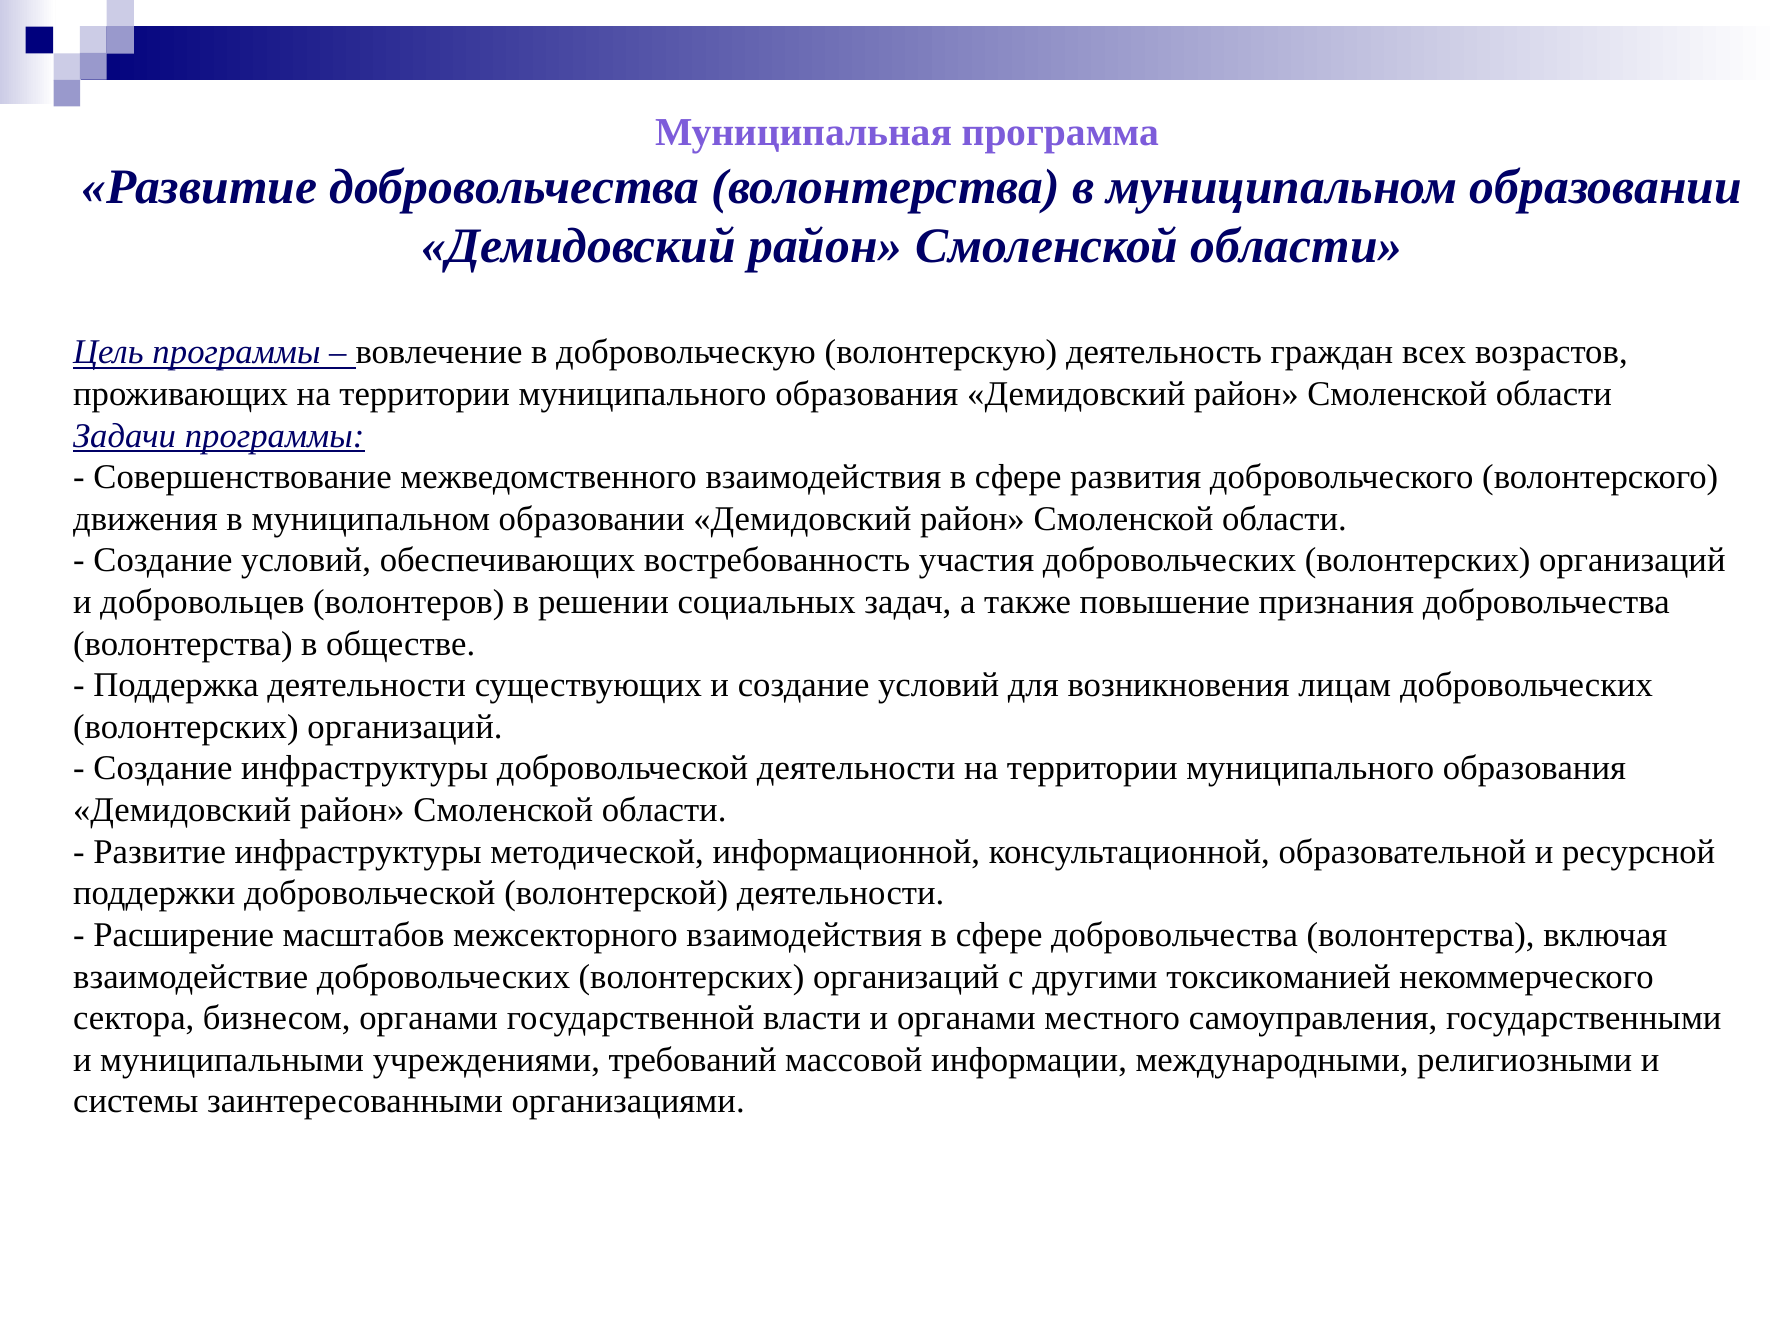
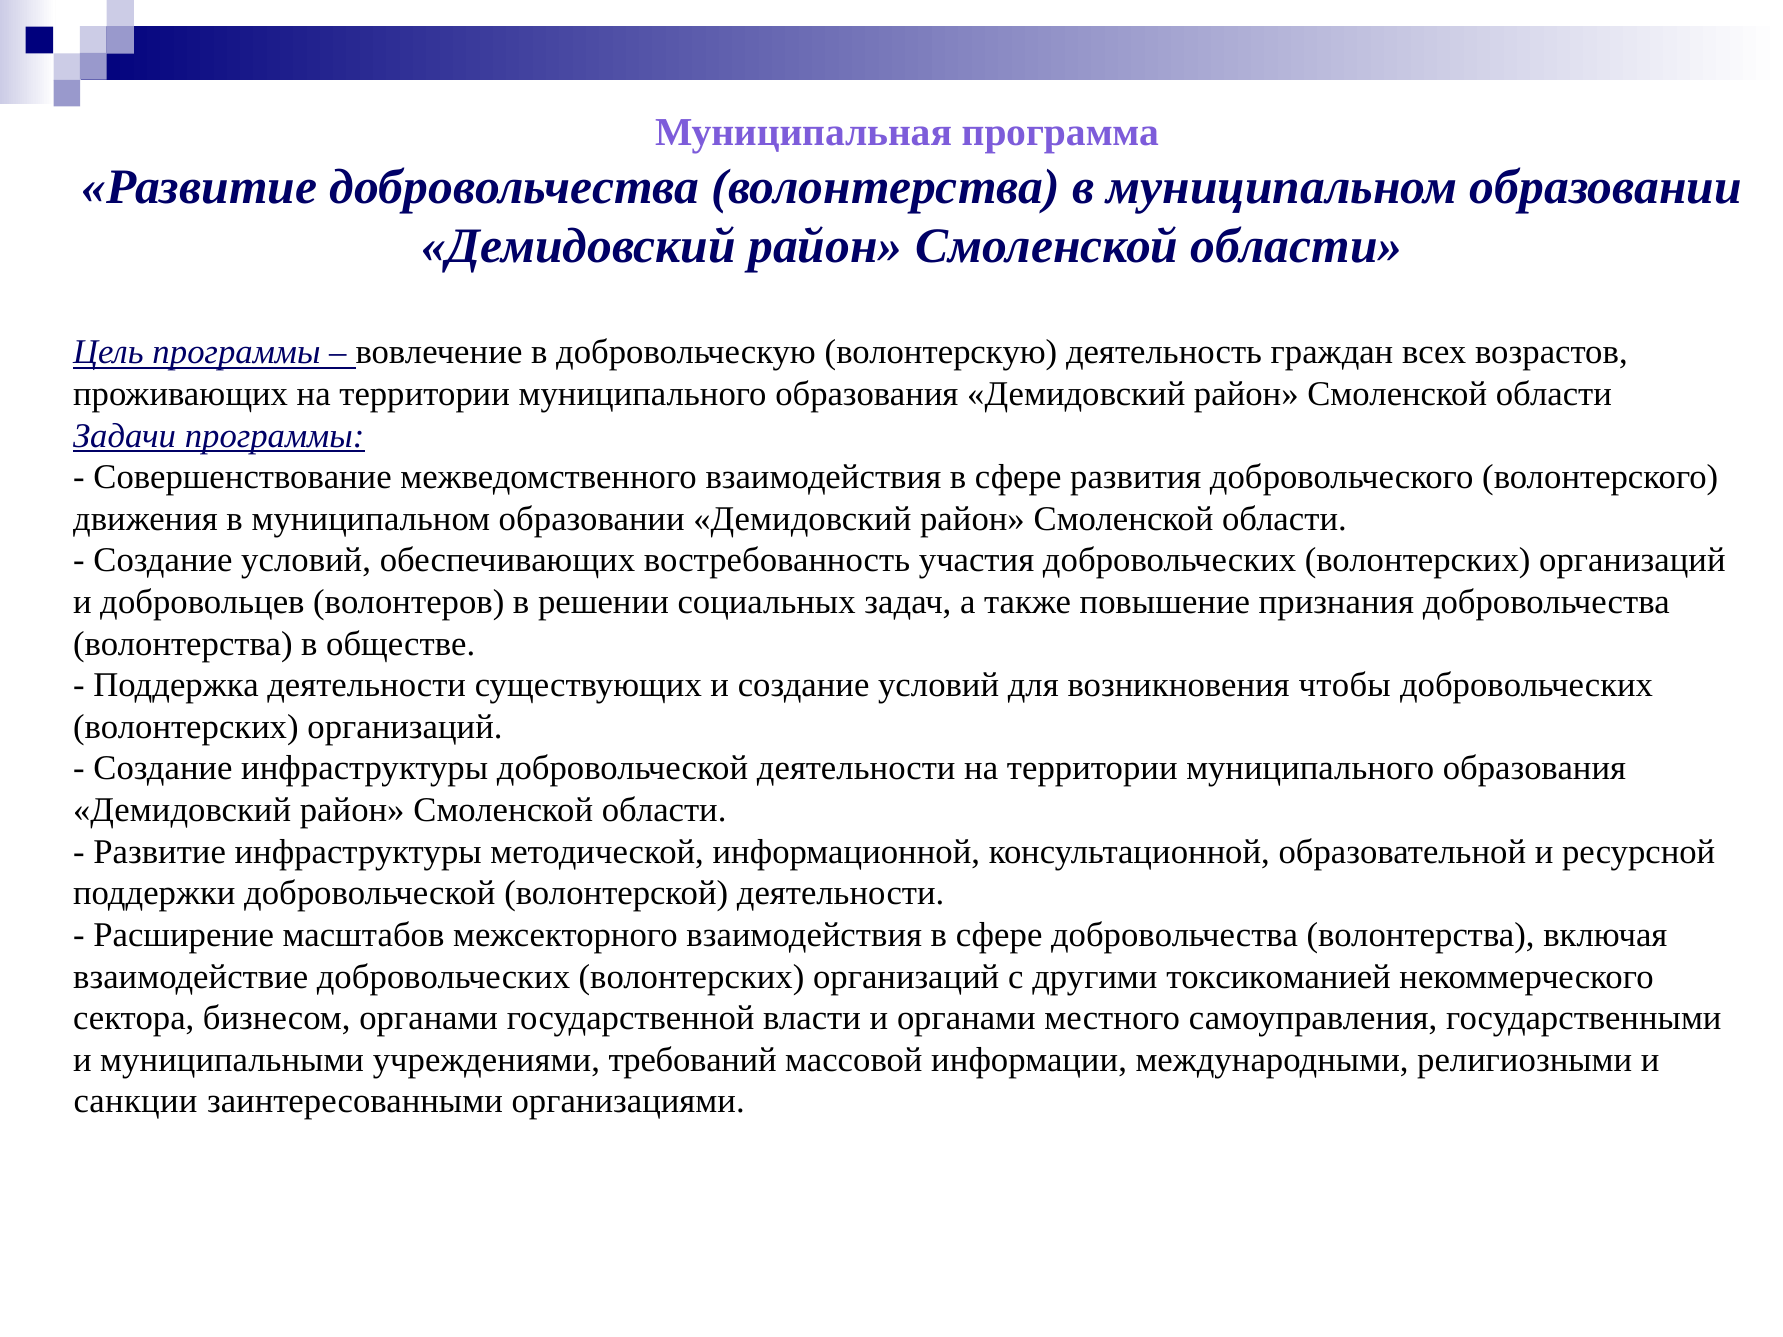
лицам: лицам -> чтобы (1345, 685)
системы: системы -> санкции (136, 1102)
